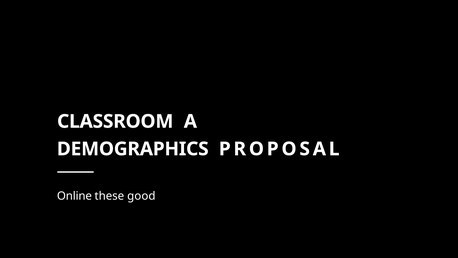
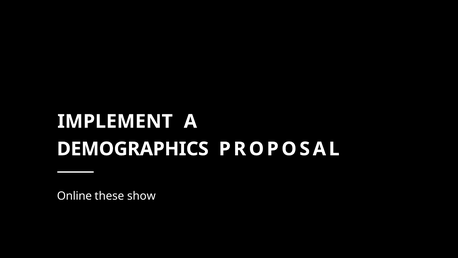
CLASSROOM: CLASSROOM -> IMPLEMENT (115, 121)
good: good -> show (141, 196)
